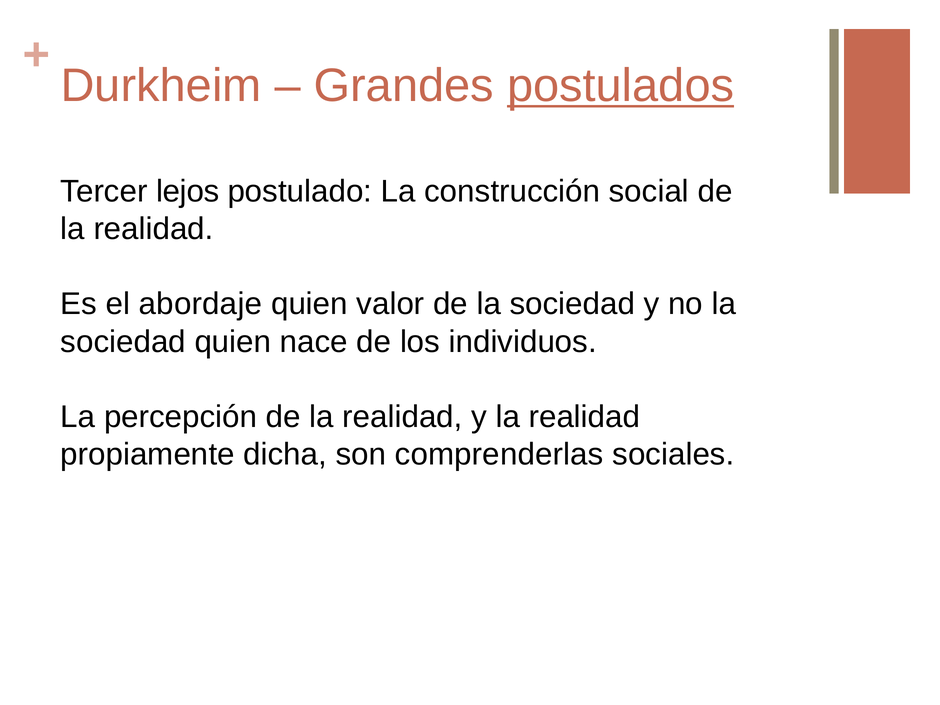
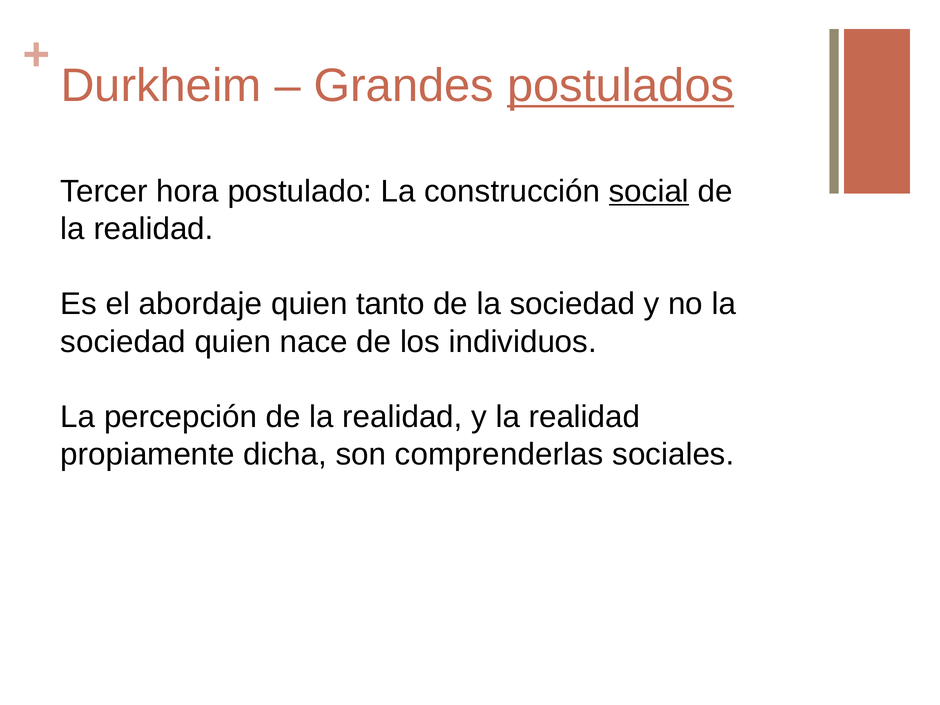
lejos: lejos -> hora (188, 191)
social underline: none -> present (649, 191)
valor: valor -> tanto (391, 304)
